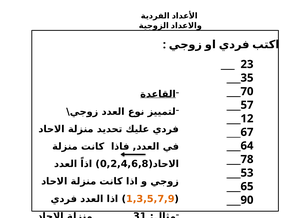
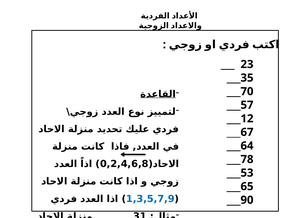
1,3,5,7,9 colour: orange -> blue (150, 199)
